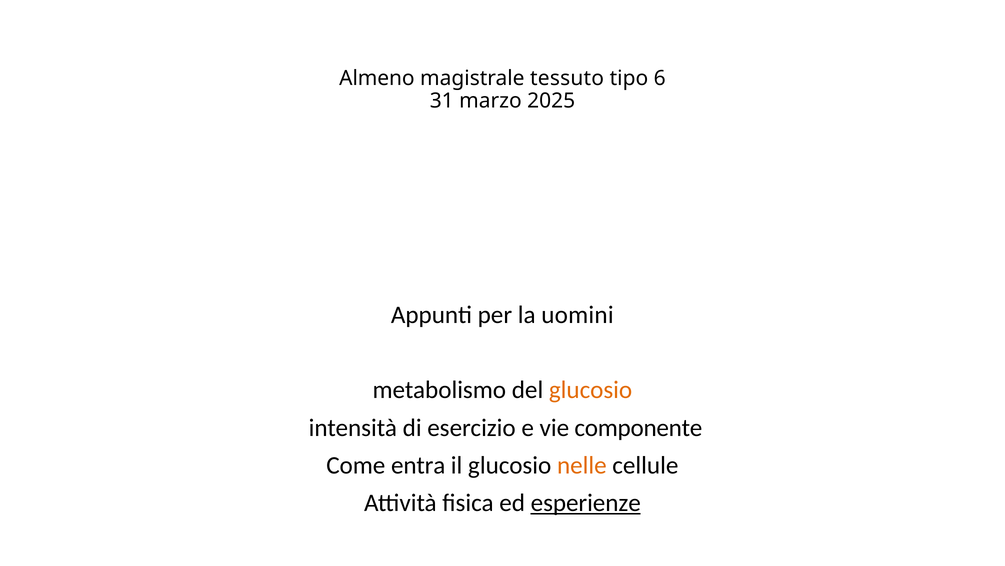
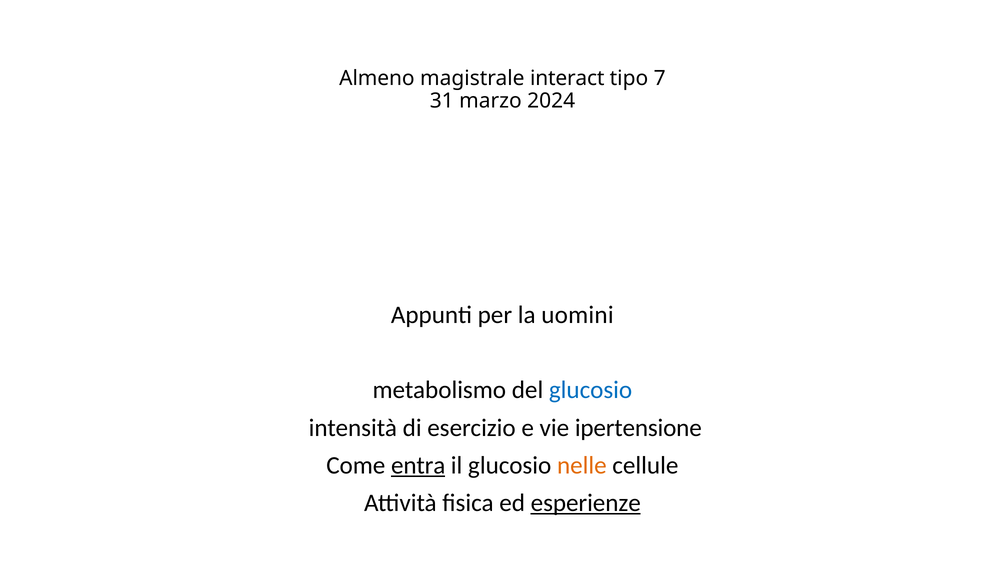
tessuto: tessuto -> interact (567, 78)
6: 6 -> 7 (660, 78)
2025: 2025 -> 2024 (551, 101)
glucosio colour: orange -> blue (591, 390)
componente: componente -> ipertensione (638, 427)
entra underline: none -> present (418, 465)
